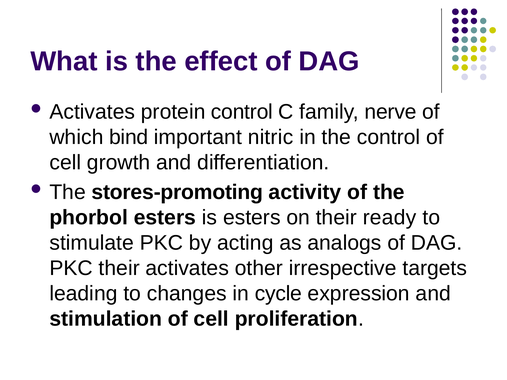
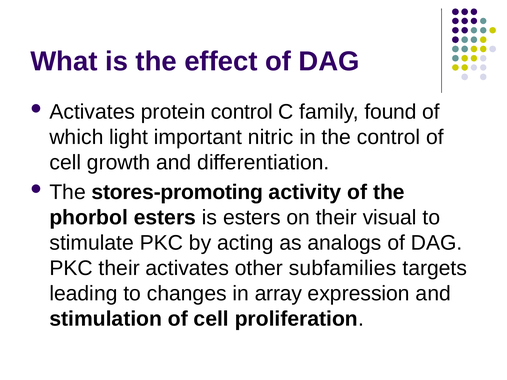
nerve: nerve -> found (390, 112)
bind: bind -> light (129, 137)
ready: ready -> visual (390, 218)
irrespective: irrespective -> subfamilies (343, 268)
cycle: cycle -> array (278, 294)
